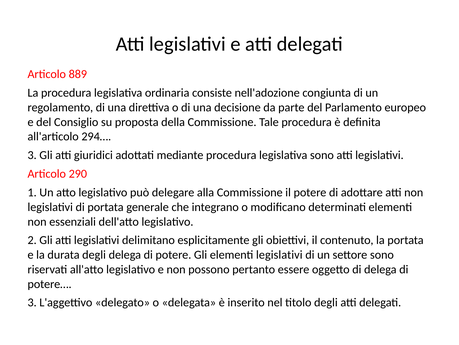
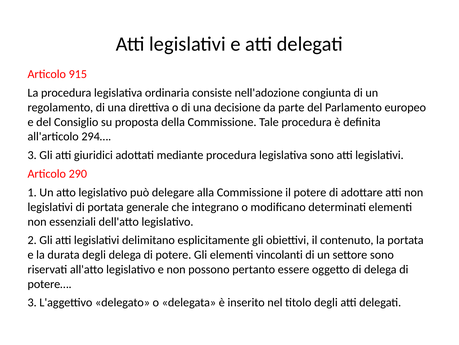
889: 889 -> 915 (78, 74)
elementi legislativi: legislativi -> vincolanti (279, 254)
